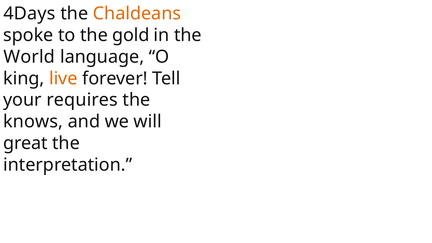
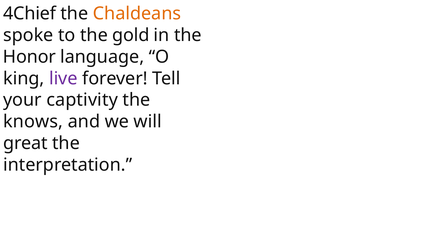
4Days: 4Days -> 4Chief (30, 14)
World: World -> Honor (29, 57)
live colour: orange -> purple (63, 78)
requires: requires -> captivity (82, 100)
